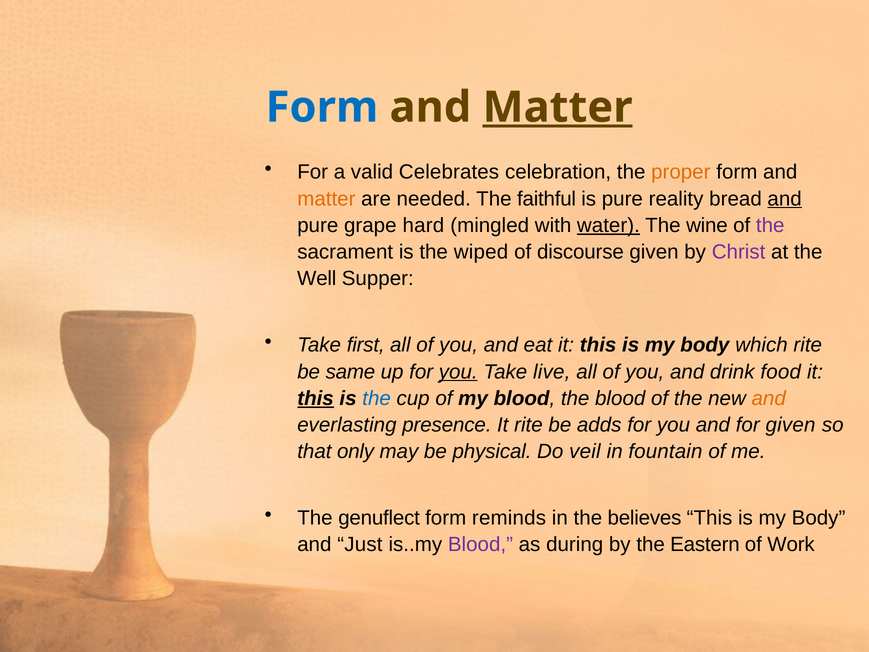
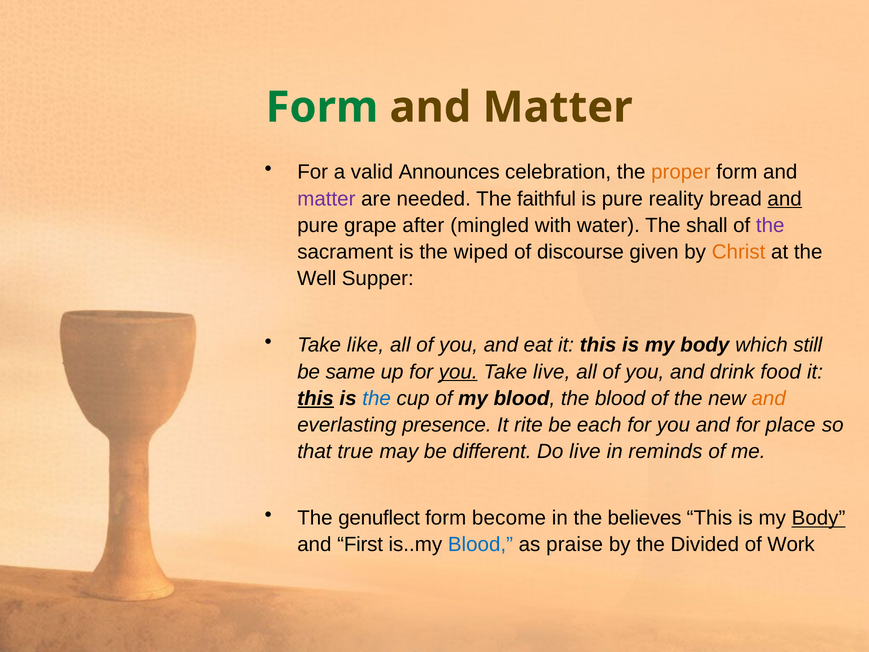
Form colour: blue -> green (322, 107)
Matter underline: present -> none (558, 107)
Celebrates: Celebrates -> Announces (449, 172)
matter colour: orange -> purple (326, 199)
hard: hard -> after (423, 225)
water underline: present -> none (608, 225)
wine: wine -> shall (707, 225)
Christ colour: purple -> orange (739, 252)
first: first -> like (366, 345)
which rite: rite -> still (808, 345)
adds: adds -> each (599, 425)
for given: given -> place (790, 425)
only: only -> true (355, 451)
physical: physical -> different (492, 451)
Do veil: veil -> live (585, 451)
fountain: fountain -> reminds (665, 451)
reminds: reminds -> become (509, 518)
Body underline: none -> present (819, 518)
Just: Just -> First (360, 544)
Blood colour: purple -> blue (480, 544)
during: during -> praise (575, 544)
Eastern: Eastern -> Divided (705, 544)
